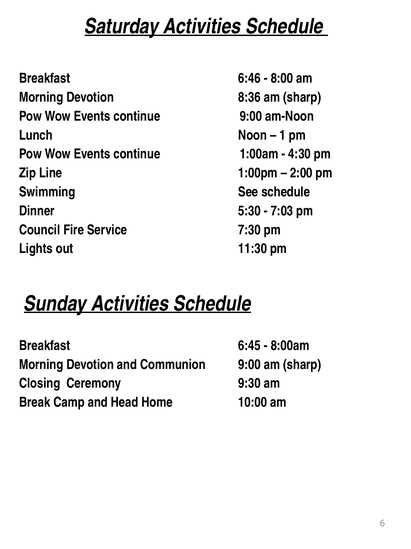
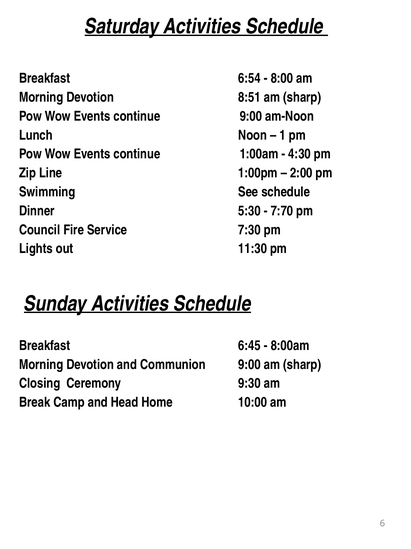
6:46: 6:46 -> 6:54 (250, 78)
8:36: 8:36 -> 8:51 (250, 97)
7:03: 7:03 -> 7:70 (282, 211)
